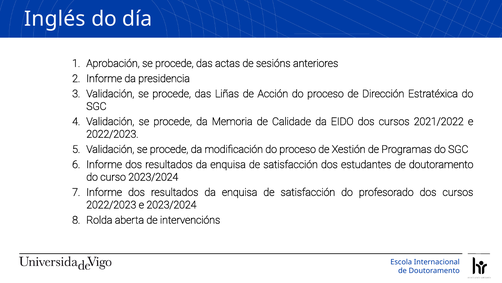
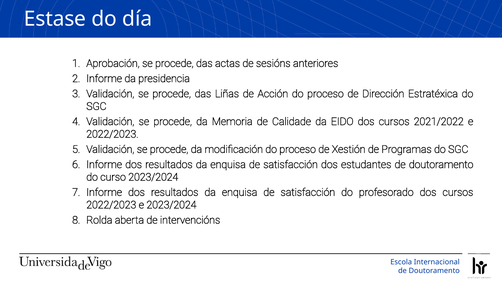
Inglés: Inglés -> Estase (55, 19)
